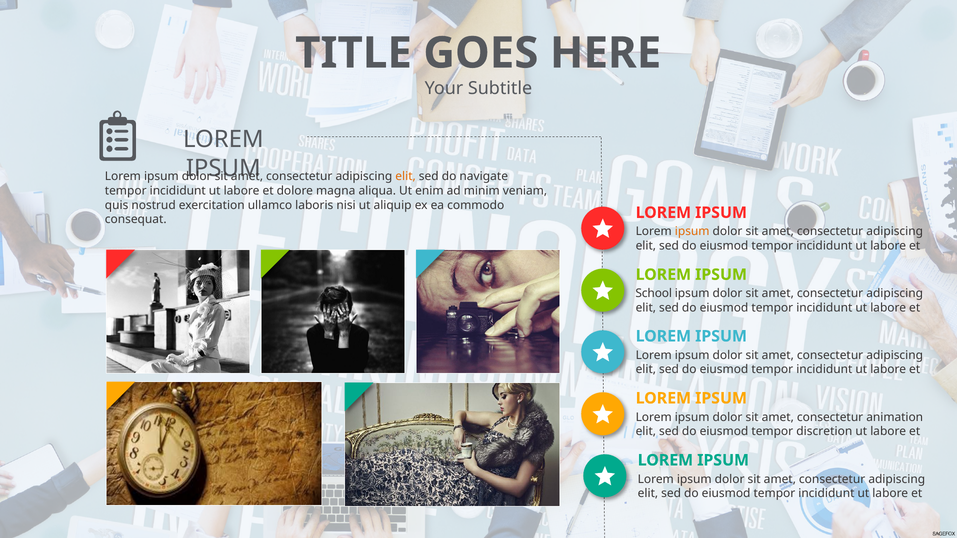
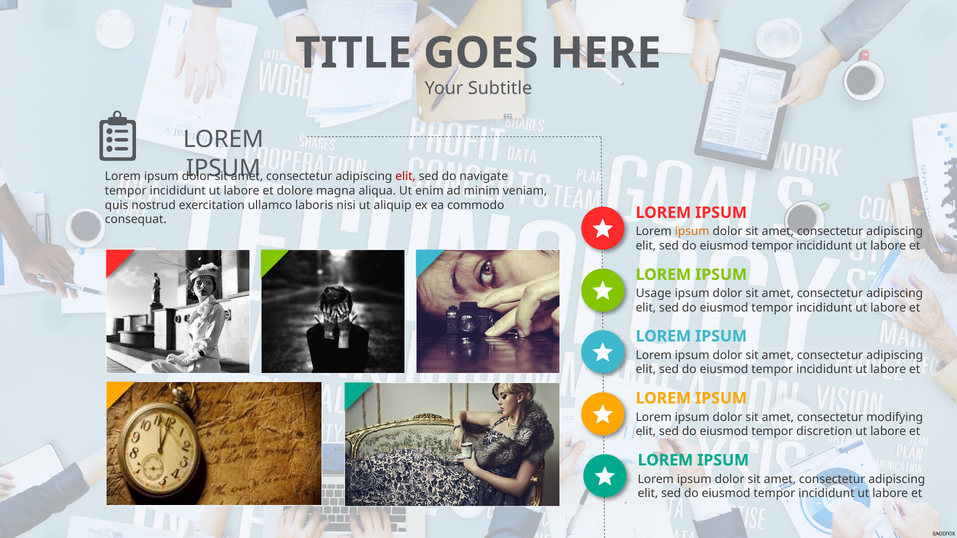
elit colour: orange -> red (406, 177)
School: School -> Usage (654, 294)
animation: animation -> modifying (895, 417)
